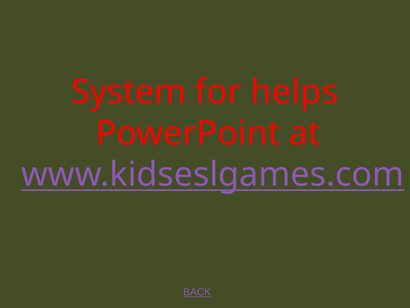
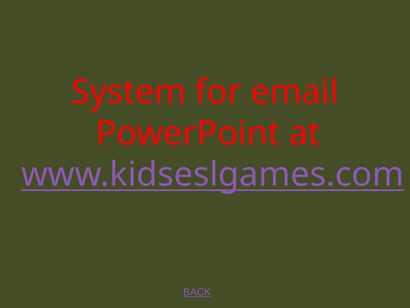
helps: helps -> email (295, 92)
